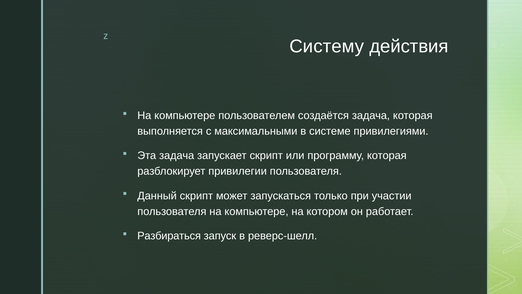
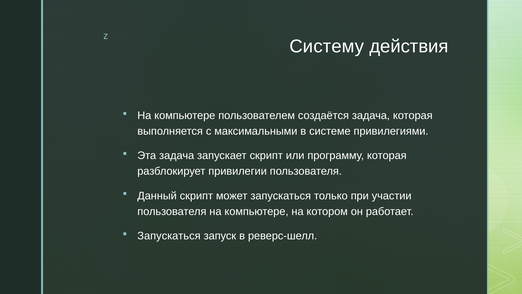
Разбираться: Разбираться -> Запускаться (169, 236)
